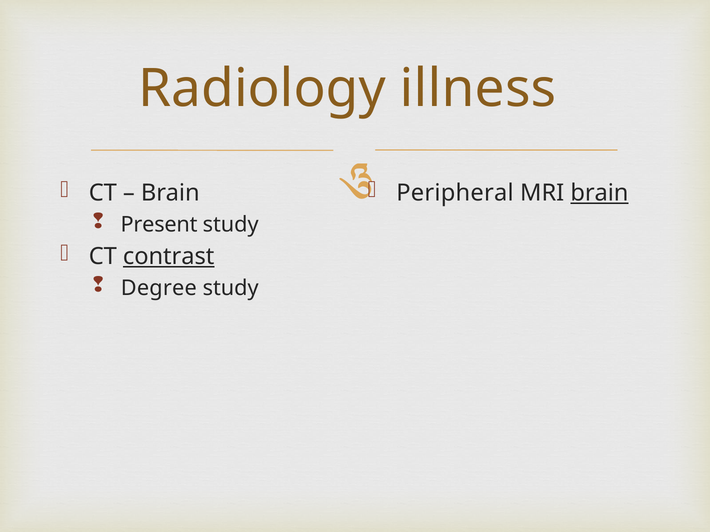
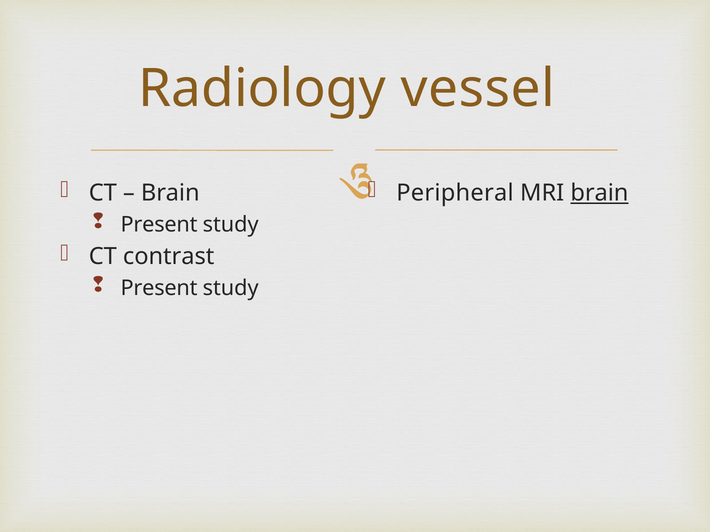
illness: illness -> vessel (478, 89)
contrast underline: present -> none (169, 257)
Degree: Degree -> Present (159, 288)
